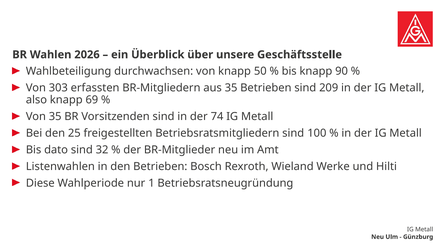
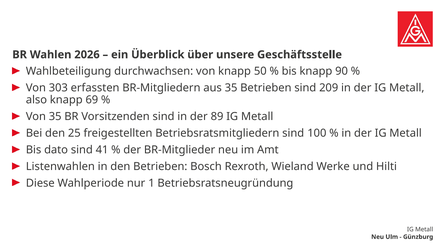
74: 74 -> 89 (217, 117)
32: 32 -> 41 (102, 150)
